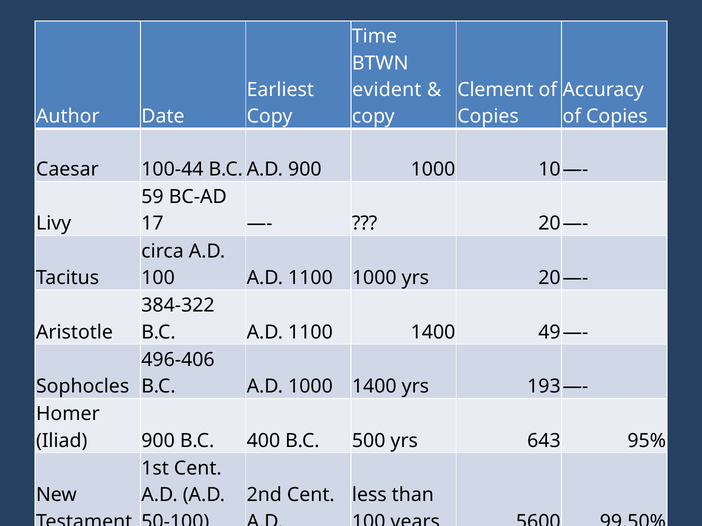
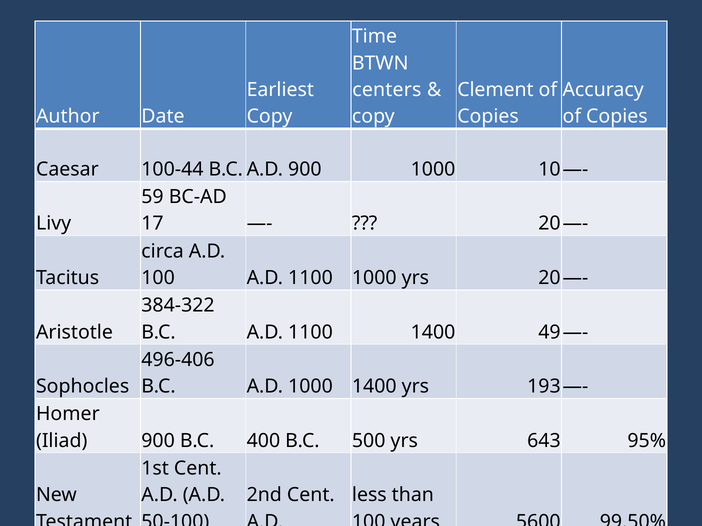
evident: evident -> centers (387, 90)
